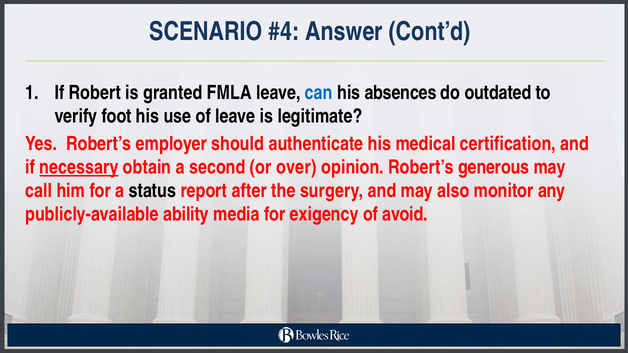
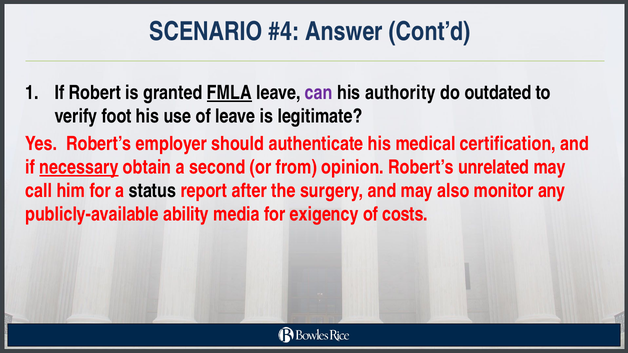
FMLA underline: none -> present (229, 93)
can colour: blue -> purple (319, 93)
absences: absences -> authority (400, 93)
over: over -> from (296, 167)
generous: generous -> unrelated (494, 167)
avoid: avoid -> costs (405, 215)
